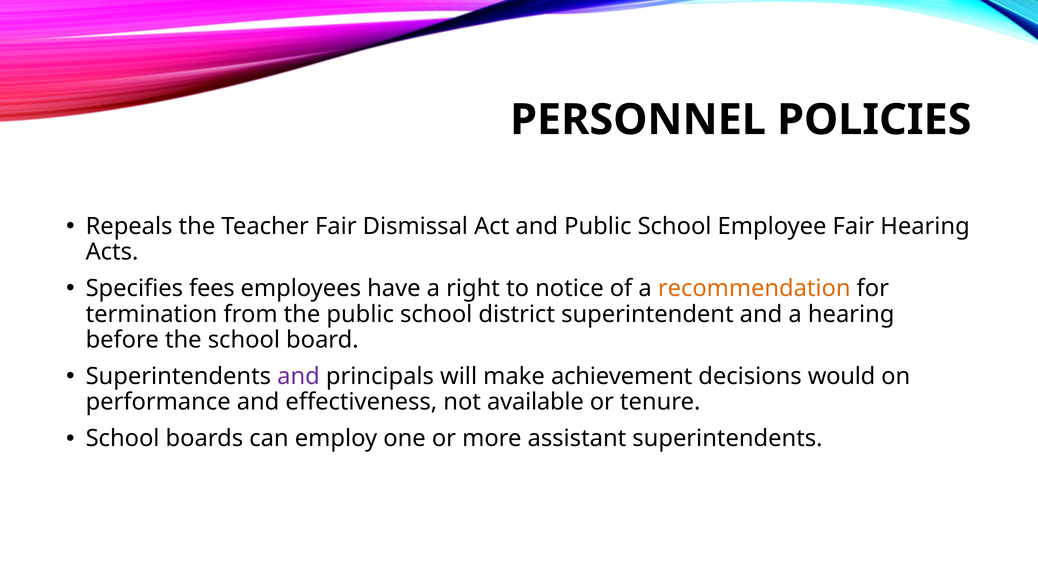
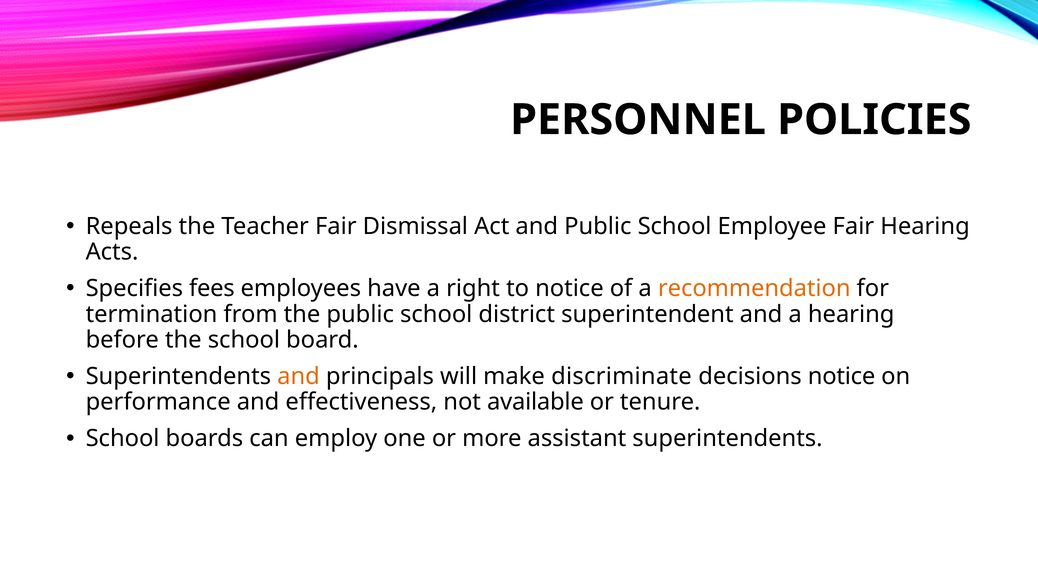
and colour: purple -> orange (299, 376)
achievement: achievement -> discriminate (621, 376)
decisions would: would -> notice (842, 376)
